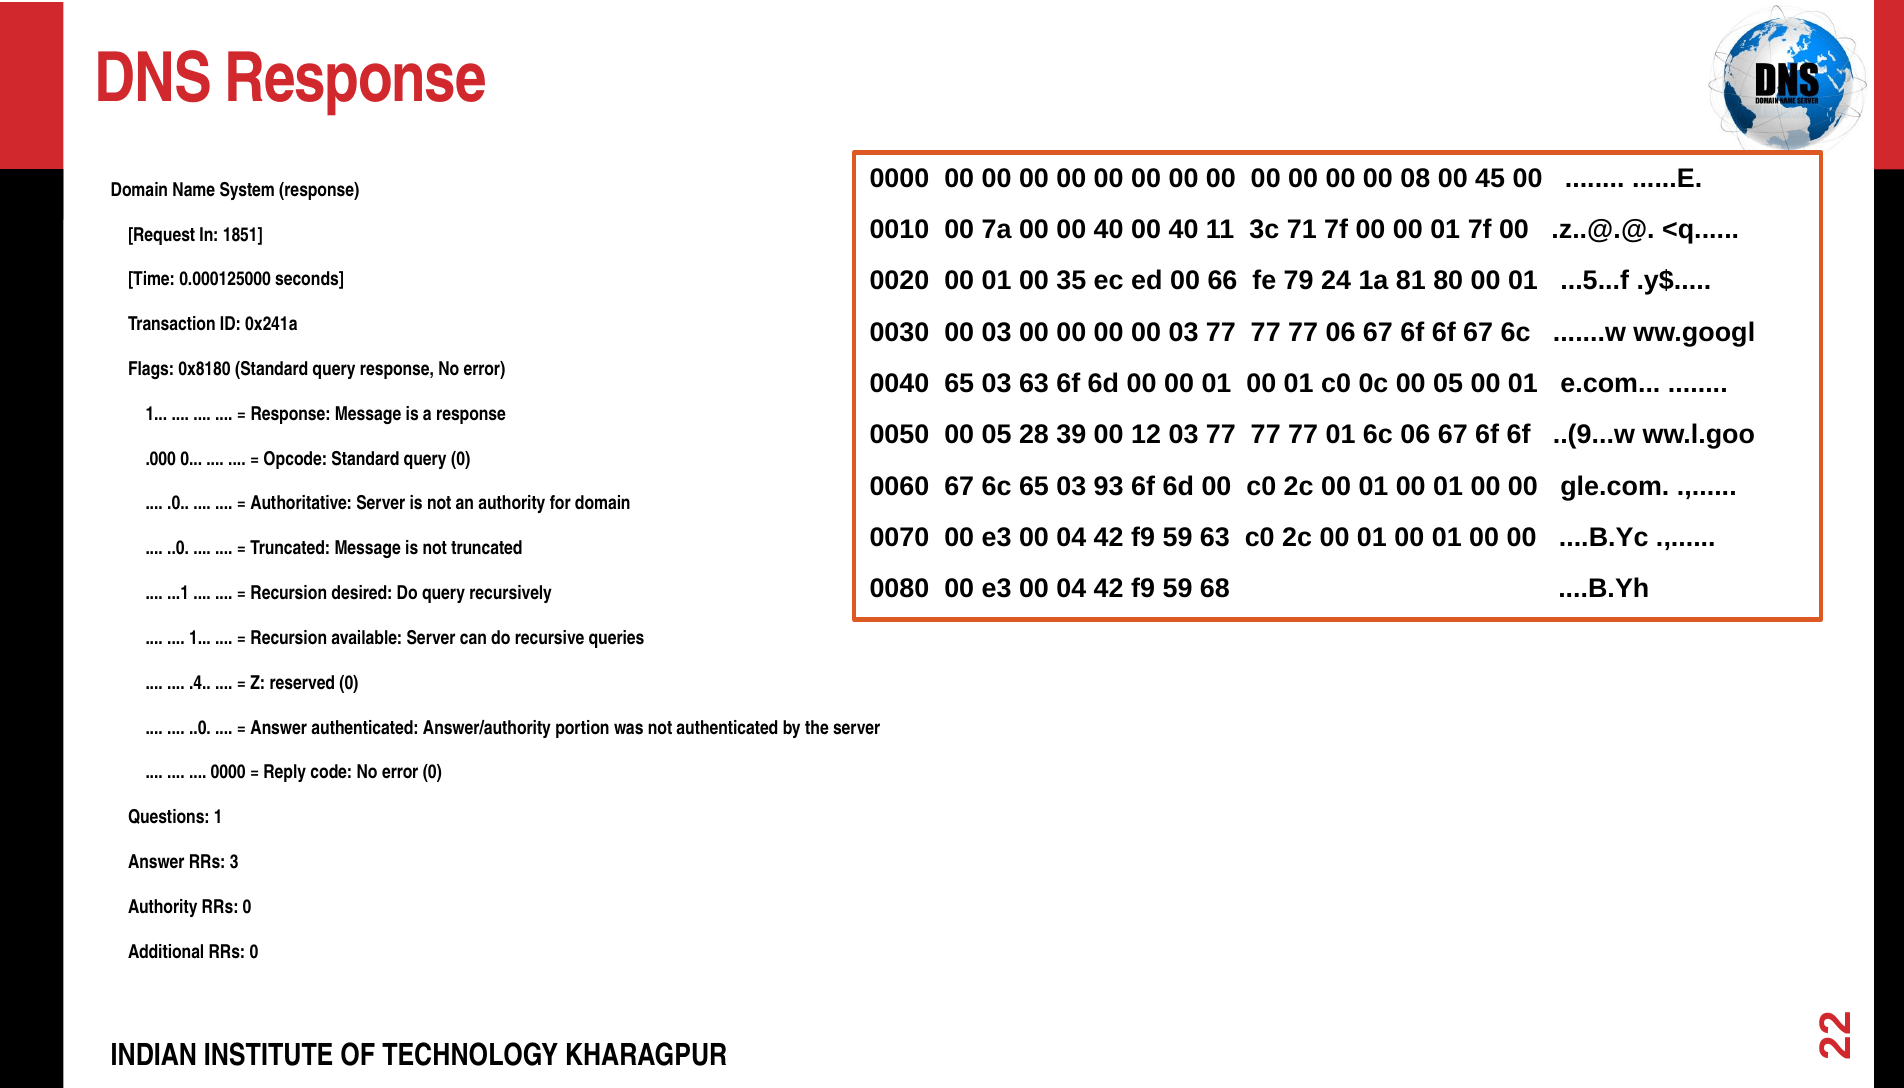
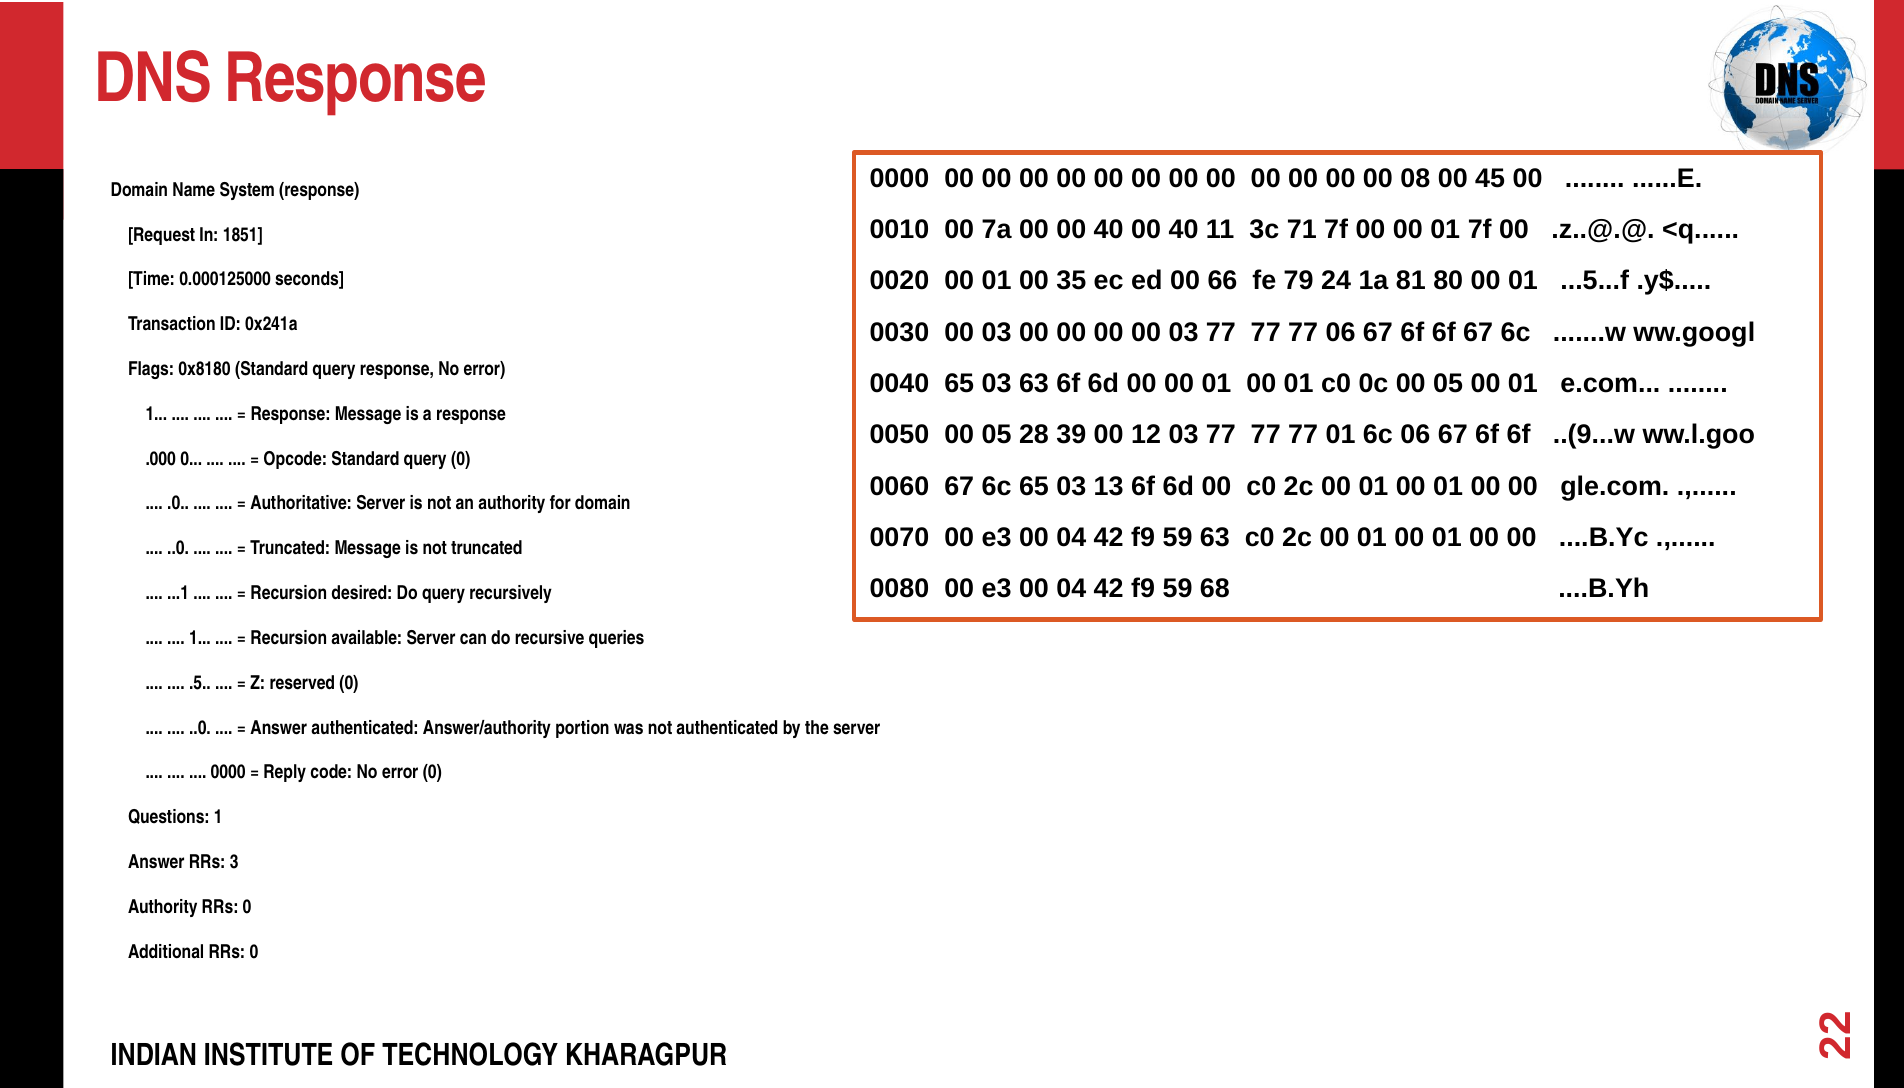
93: 93 -> 13 (1109, 486)
.4: .4 -> .5 (200, 683)
